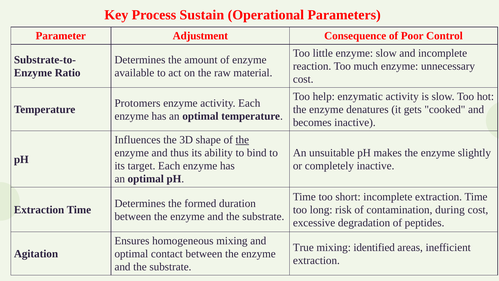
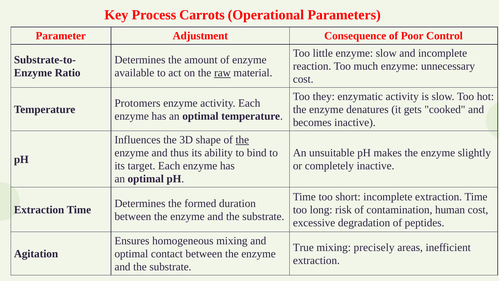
Sustain: Sustain -> Carrots (202, 15)
raw underline: none -> present (222, 73)
help: help -> they (324, 96)
during: during -> human (450, 210)
identified: identified -> precisely (374, 247)
